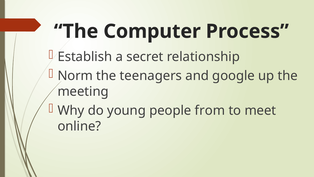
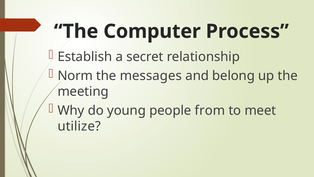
teenagers: teenagers -> messages (151, 76)
google: google -> belong (234, 76)
online: online -> utilize (79, 126)
